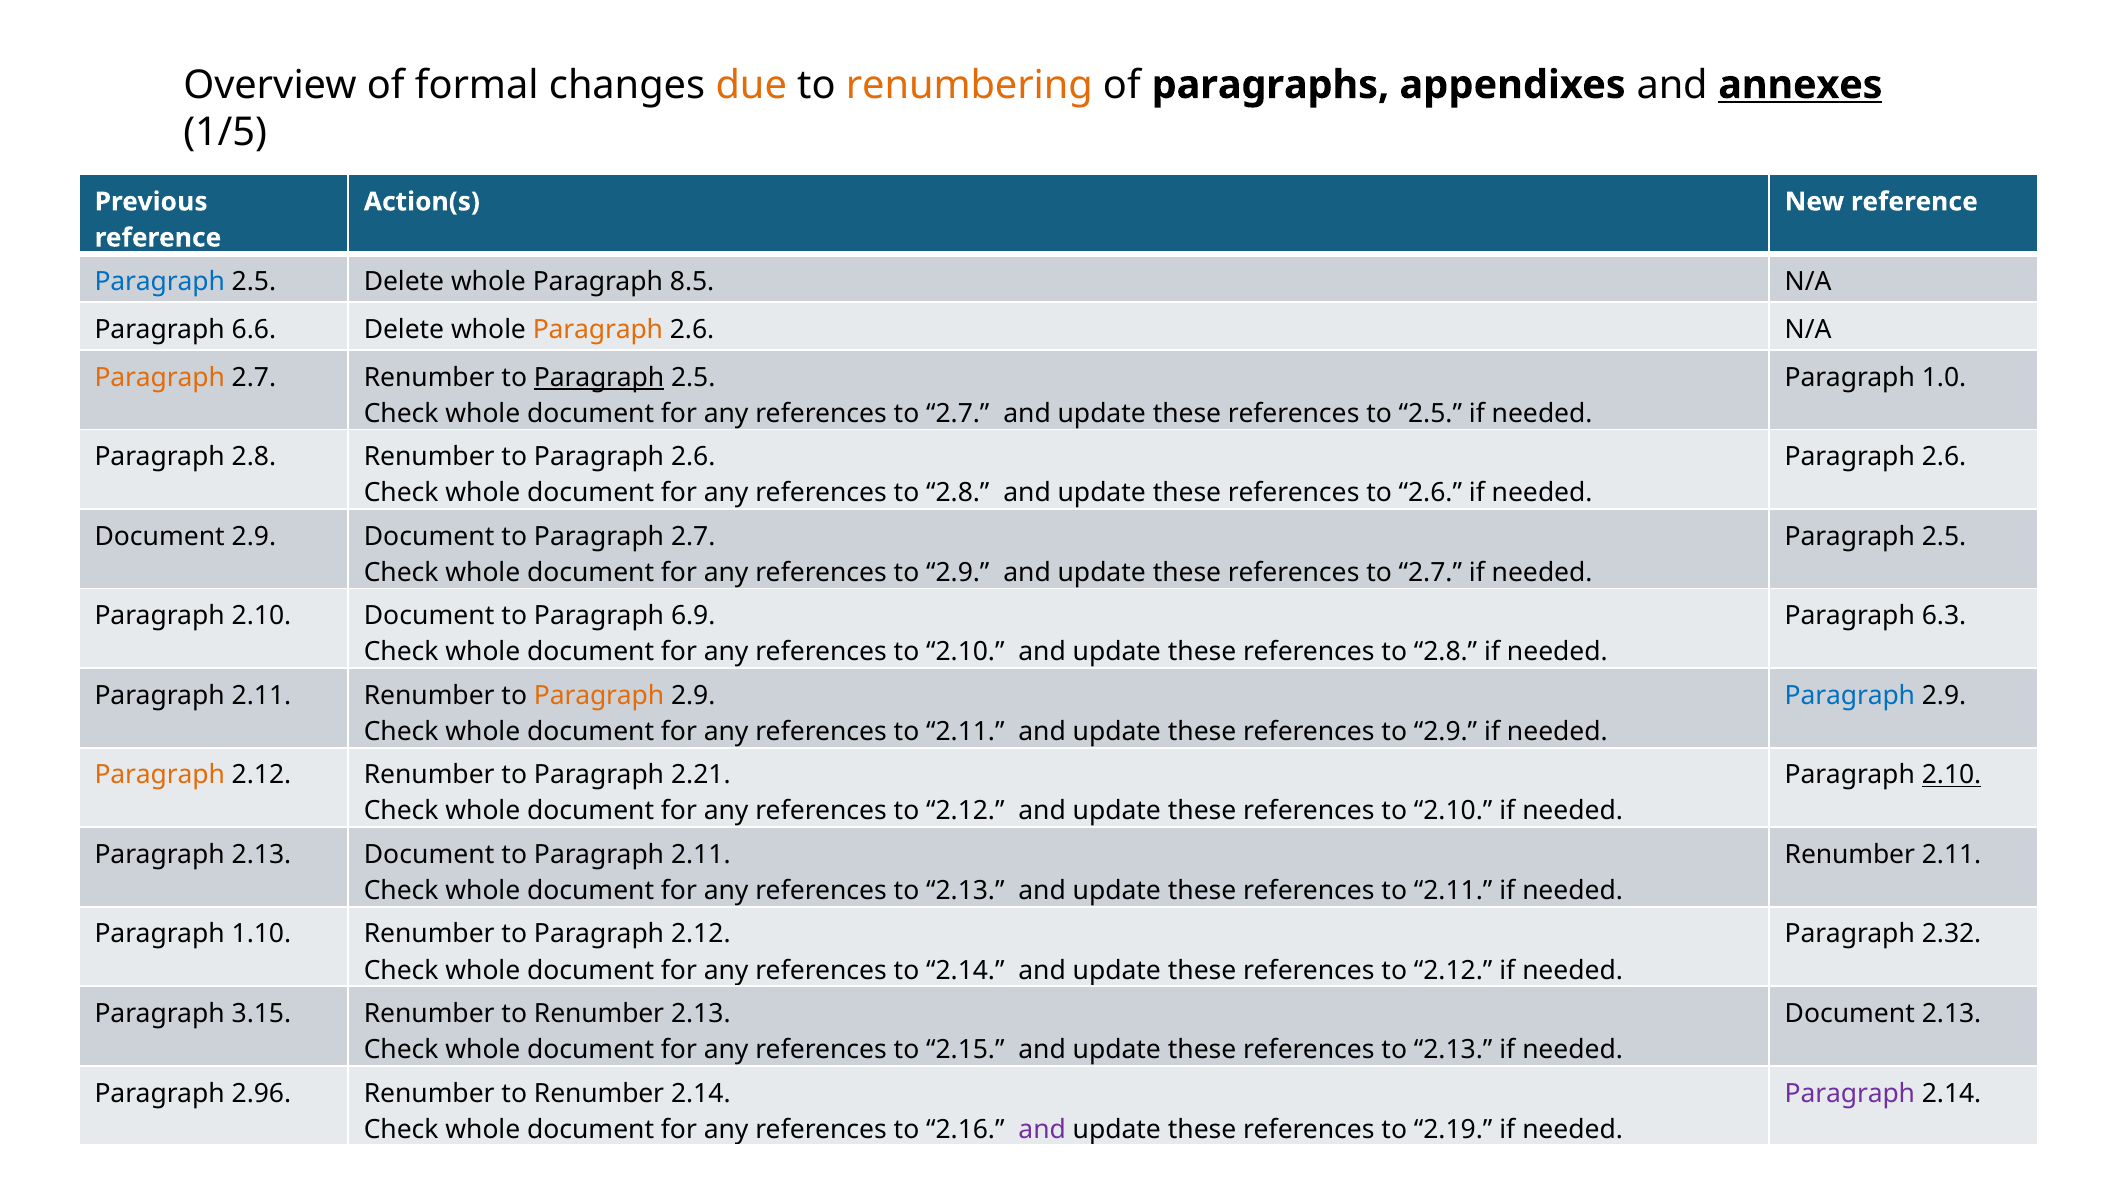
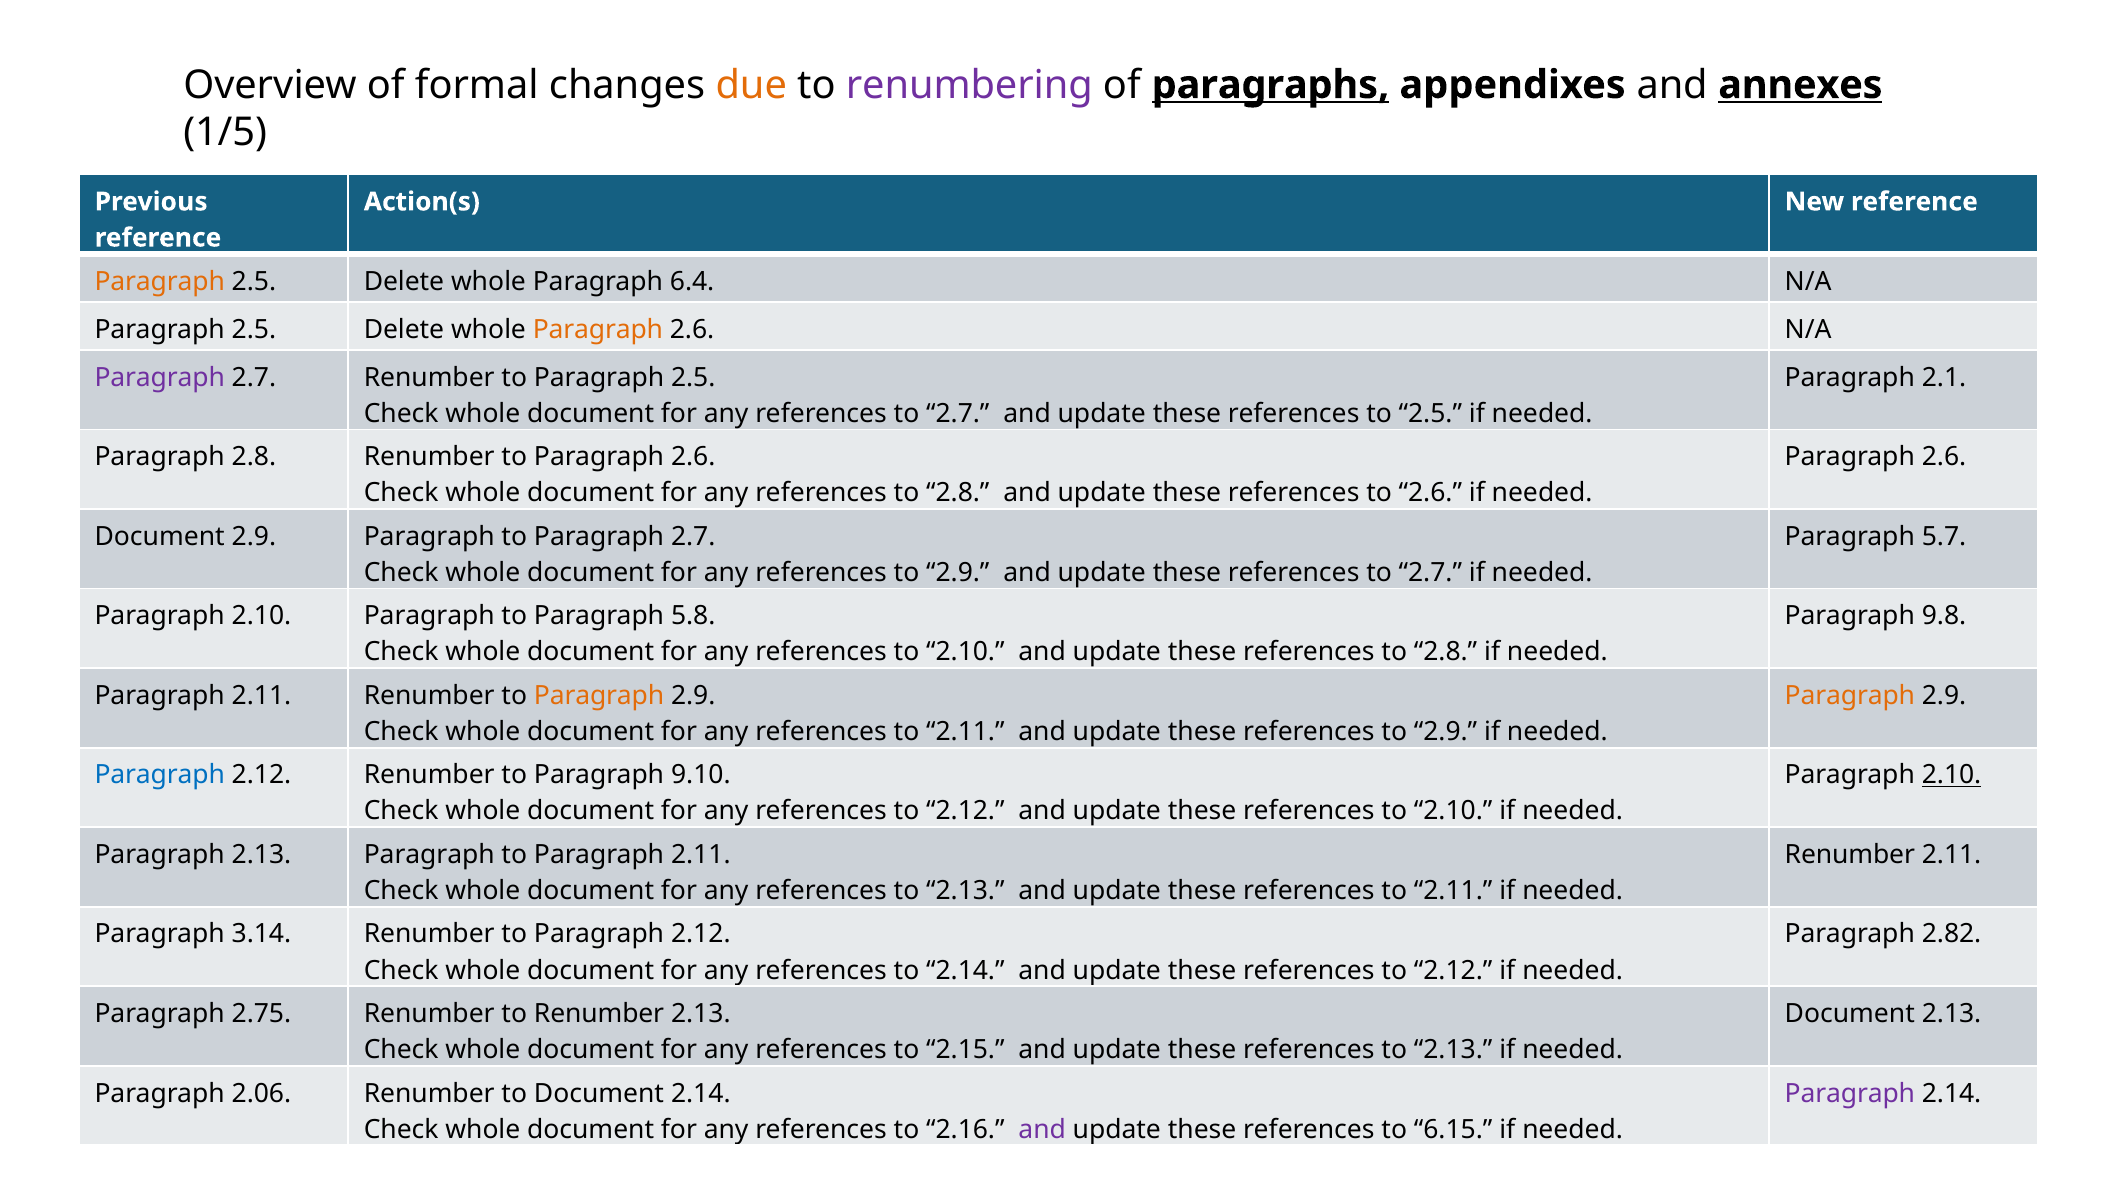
renumbering colour: orange -> purple (969, 85)
paragraphs underline: none -> present (1270, 85)
Paragraph colour: blue -> orange (160, 281)
8.5: 8.5 -> 6.4 (692, 281)
6.6: 6.6 -> 2.5 (254, 330)
Paragraph colour: orange -> purple (160, 378)
Paragraph underline: present -> none (599, 378)
1.0: 1.0 -> 2.1 (1944, 378)
Document: Document -> Paragraph (429, 537)
2.5: 2.5 -> 5.7 (1944, 537)
Document: Document -> Paragraph (429, 616)
6.9: 6.9 -> 5.8 (693, 616)
6.3: 6.3 -> 9.8 (1944, 616)
Paragraph colour: blue -> orange (1850, 696)
Paragraph colour: orange -> blue (160, 775)
2.21: 2.21 -> 9.10 (701, 775)
Paragraph 2.13 Document: Document -> Paragraph (429, 855)
1.10: 1.10 -> 3.14 (261, 935)
2.32: 2.32 -> 2.82 (1952, 935)
3.15: 3.15 -> 2.75 (261, 1014)
2.96: 2.96 -> 2.06 (261, 1094)
Renumber: Renumber -> Document (599, 1094)
2.19: 2.19 -> 6.15 (1453, 1130)
